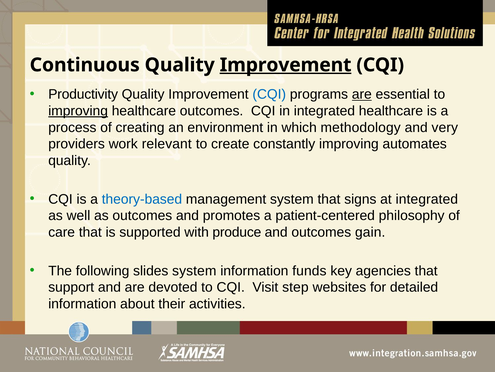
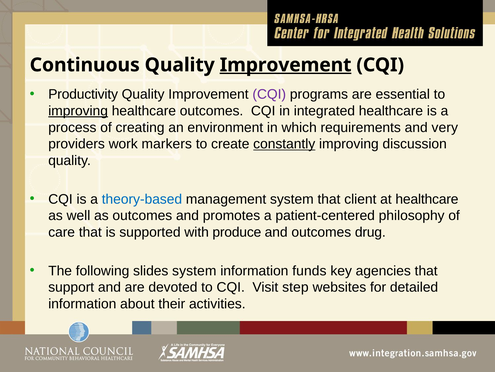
CQI colour: blue -> purple (269, 94)
are underline: present -> none (362, 94)
methodology: methodology -> requirements (361, 127)
relevant: relevant -> markers (167, 144)
constantly underline: none -> present (284, 144)
automates: automates -> discussion (415, 144)
signs: signs -> client (360, 199)
at integrated: integrated -> healthcare (427, 199)
gain: gain -> drug (370, 232)
